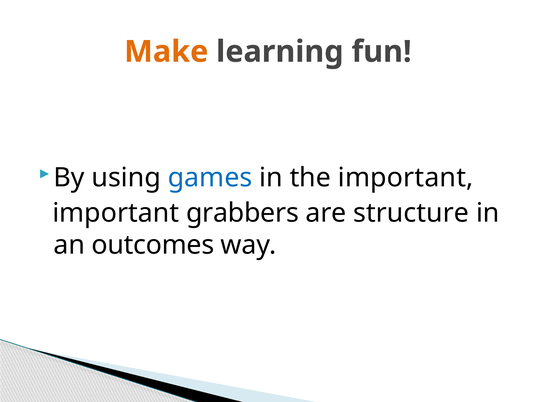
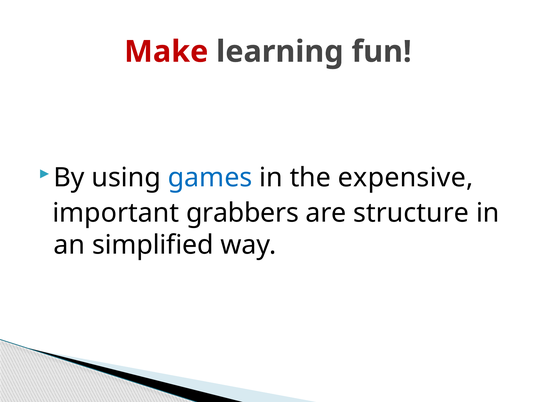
Make colour: orange -> red (166, 52)
the important: important -> expensive (406, 178)
outcomes: outcomes -> simplified (153, 245)
